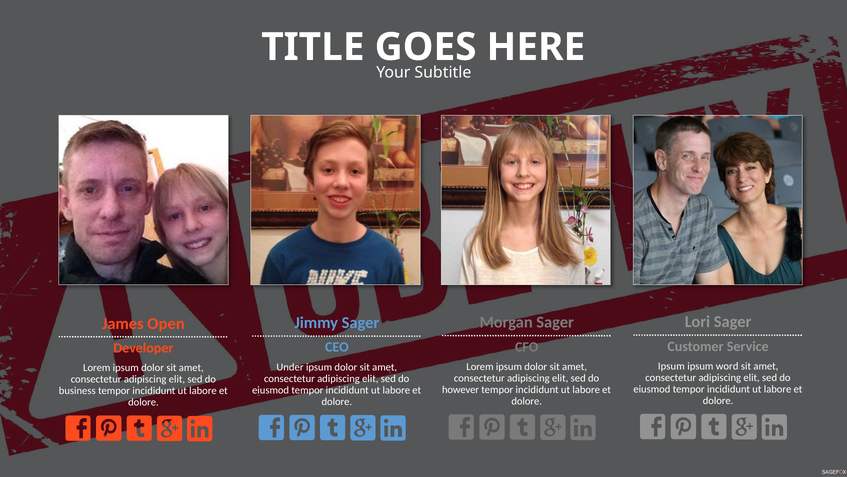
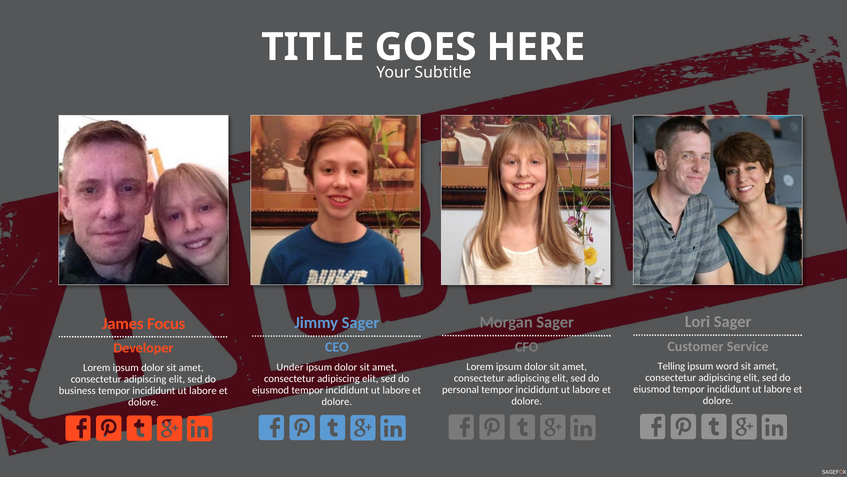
Open: Open -> Focus (166, 323)
Ipsum: Ipsum -> Telling (671, 366)
however: however -> personal (461, 389)
